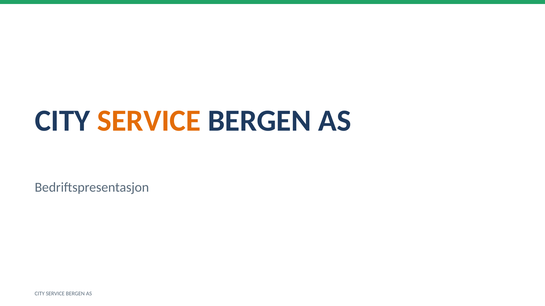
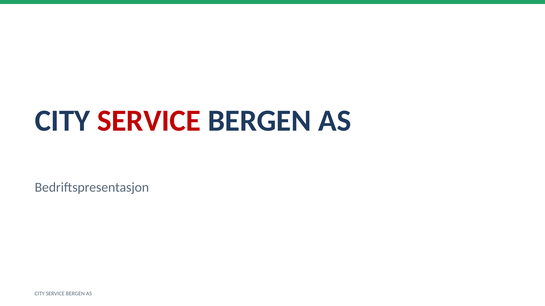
SERVICE colour: orange -> red (149, 121)
